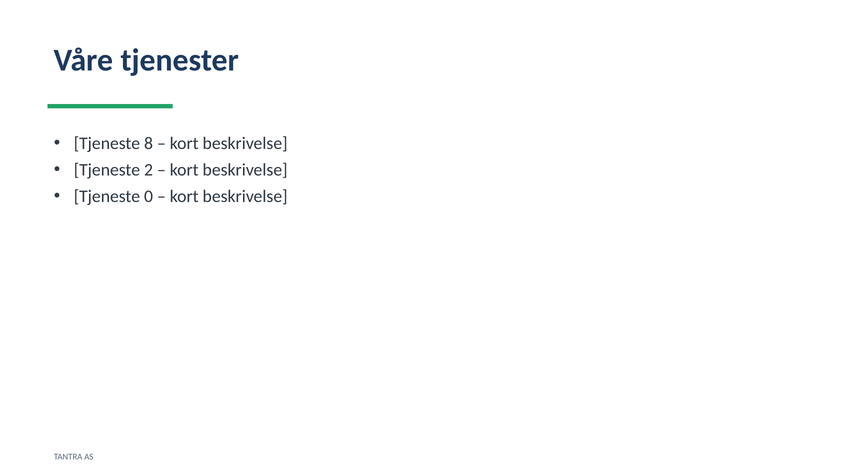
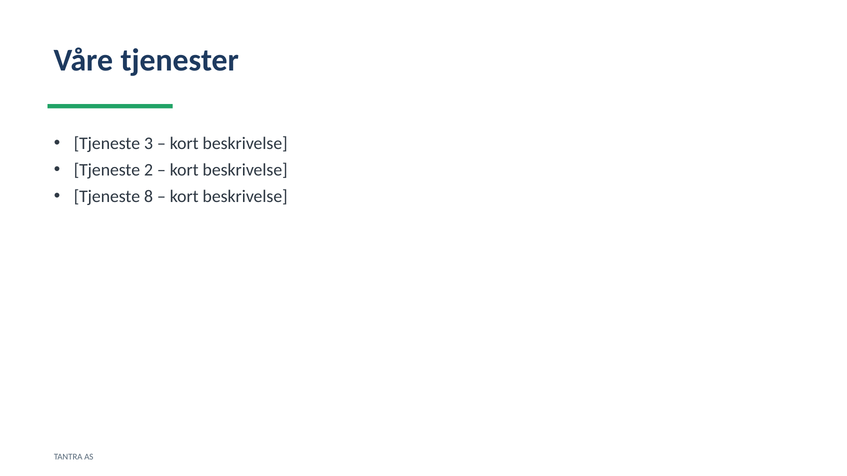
8: 8 -> 3 (148, 143)
0: 0 -> 8 (148, 196)
